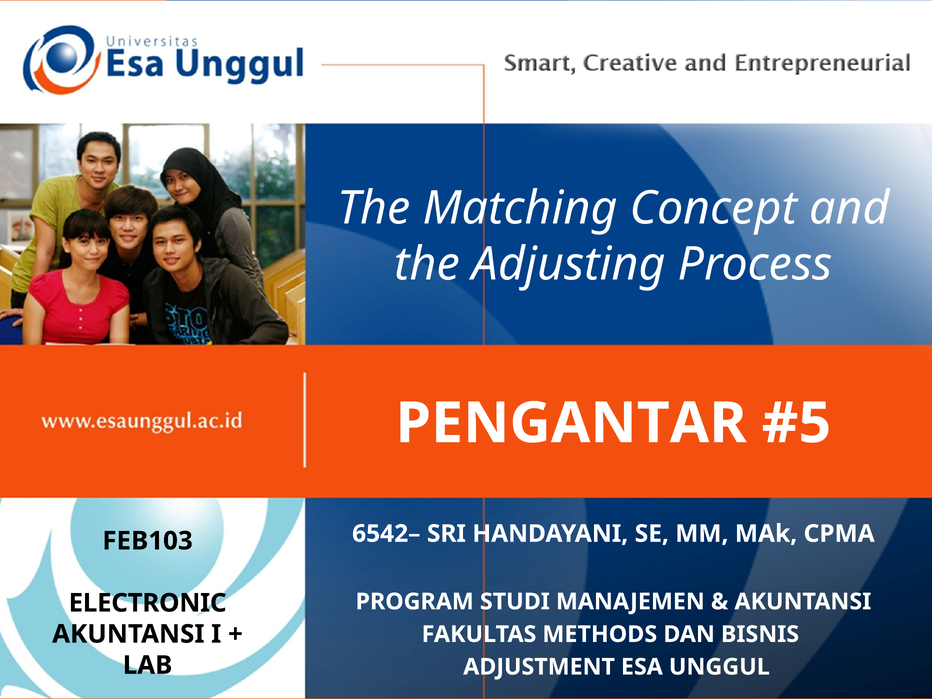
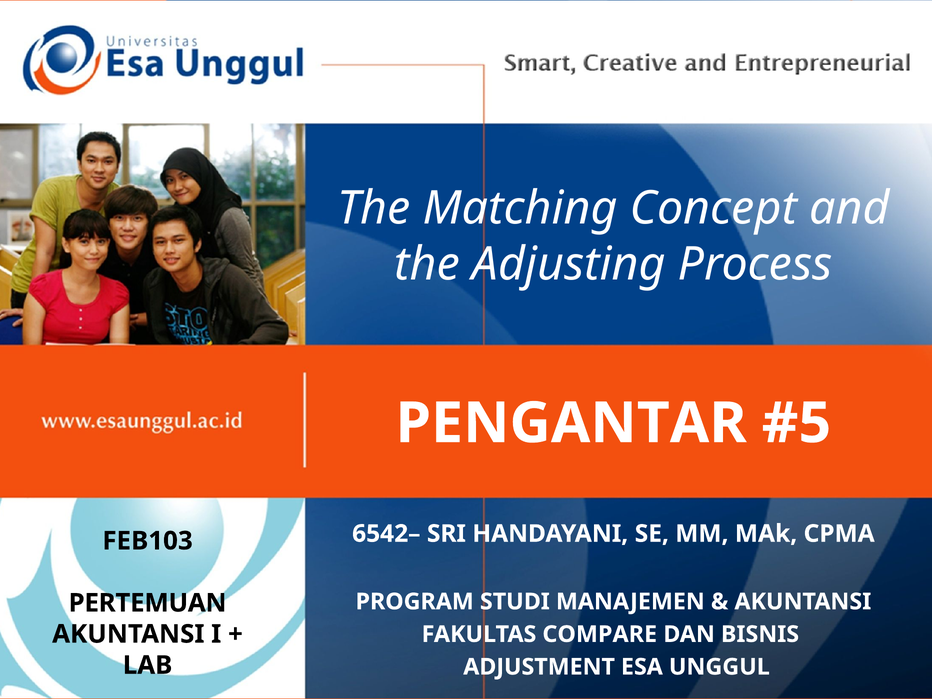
ELECTRONIC: ELECTRONIC -> PERTEMUAN (148, 603)
METHODS: METHODS -> COMPARE (600, 634)
